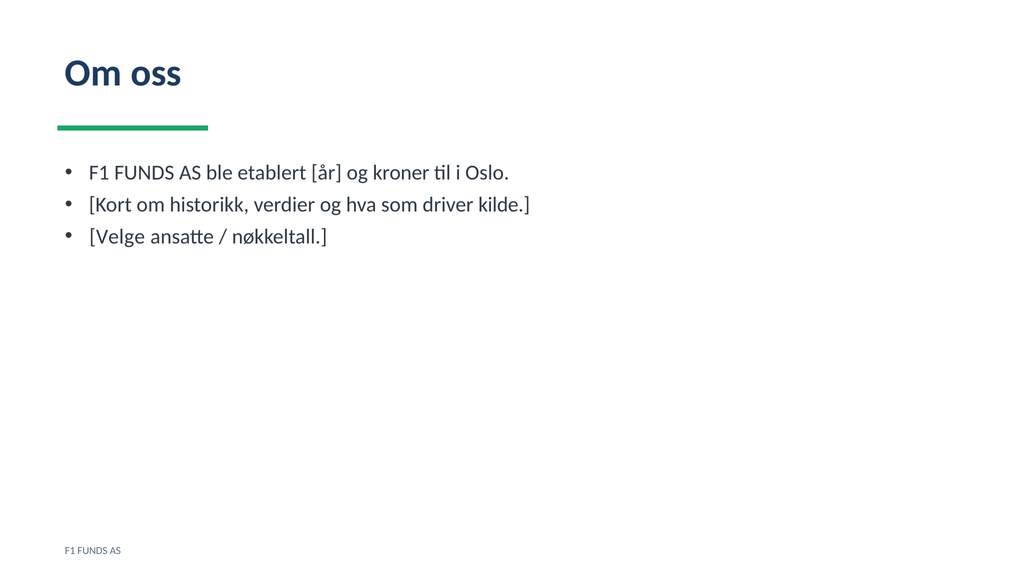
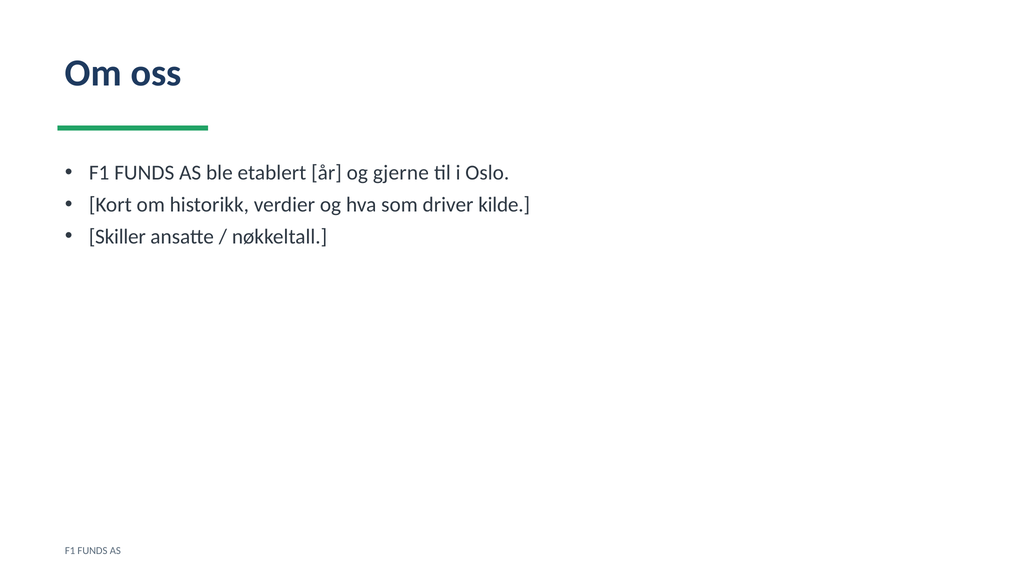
kroner: kroner -> gjerne (401, 173)
Velge: Velge -> Skiller (117, 237)
